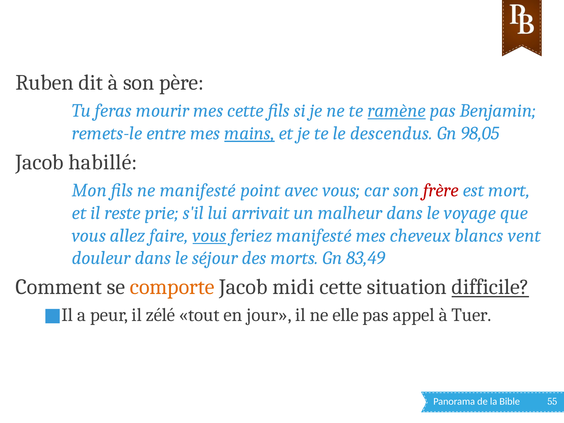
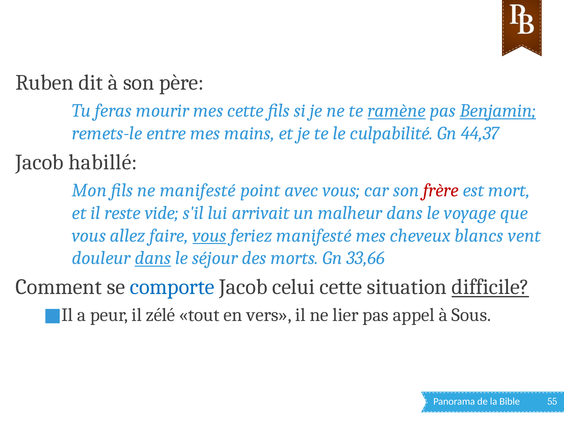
Benjamin underline: none -> present (498, 111)
mains underline: present -> none (249, 133)
descendus: descendus -> culpabilité (391, 133)
98,05: 98,05 -> 44,37 (480, 133)
prie: prie -> vide (162, 213)
dans underline: none -> present (153, 258)
83,49: 83,49 -> 33,66 (366, 258)
comporte colour: orange -> blue (172, 287)
midi: midi -> celui (294, 287)
jour: jour -> vers (269, 315)
elle: elle -> lier (346, 315)
Tuer: Tuer -> Sous (471, 315)
